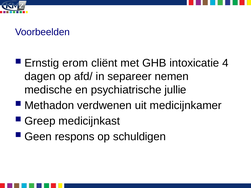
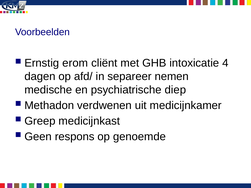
jullie: jullie -> diep (175, 90)
schuldigen: schuldigen -> genoemde (139, 137)
